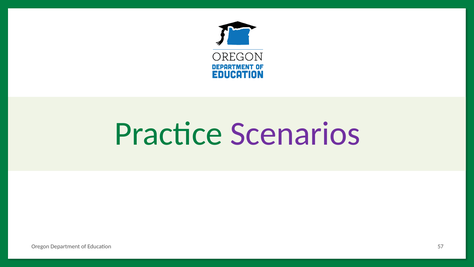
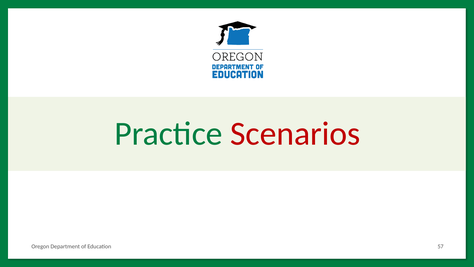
Scenarios colour: purple -> red (295, 133)
